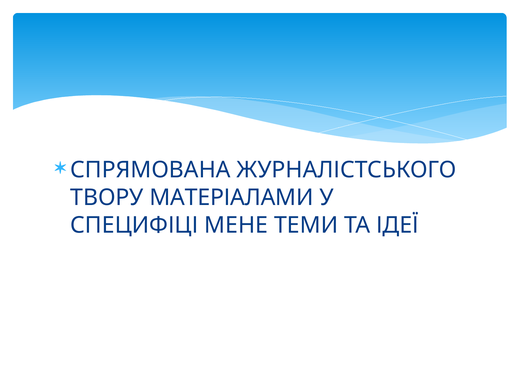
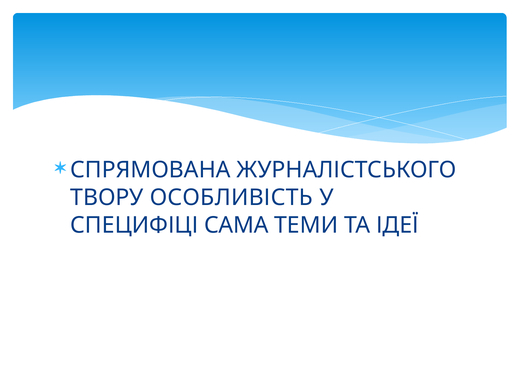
МАТЕРІАЛАМИ: МАТЕРІАЛАМИ -> ОСОБЛИВІСТЬ (231, 198)
МЕНЕ: МЕНЕ -> САМА (236, 225)
